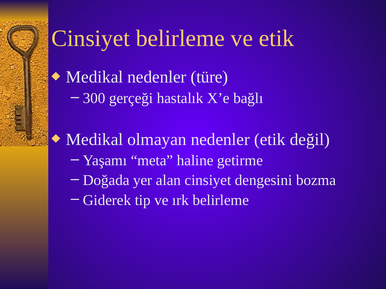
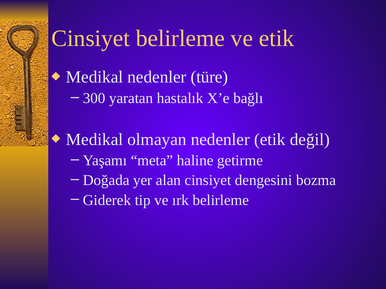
gerçeği: gerçeği -> yaratan (131, 98)
